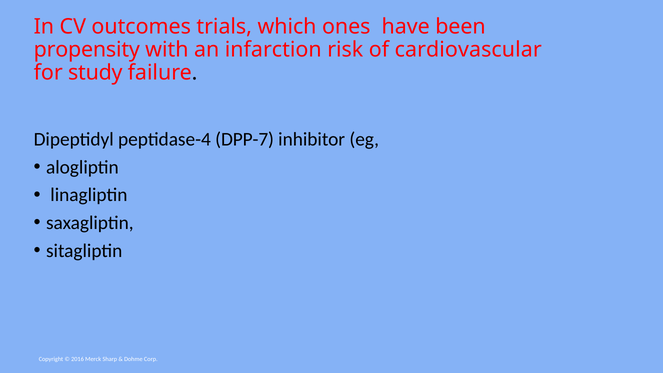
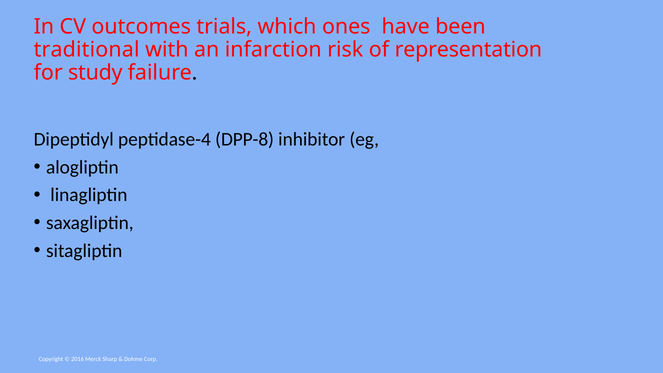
propensity: propensity -> traditional (87, 50)
cardiovascular: cardiovascular -> representation (468, 50)
DPP-7: DPP-7 -> DPP-8 (245, 139)
